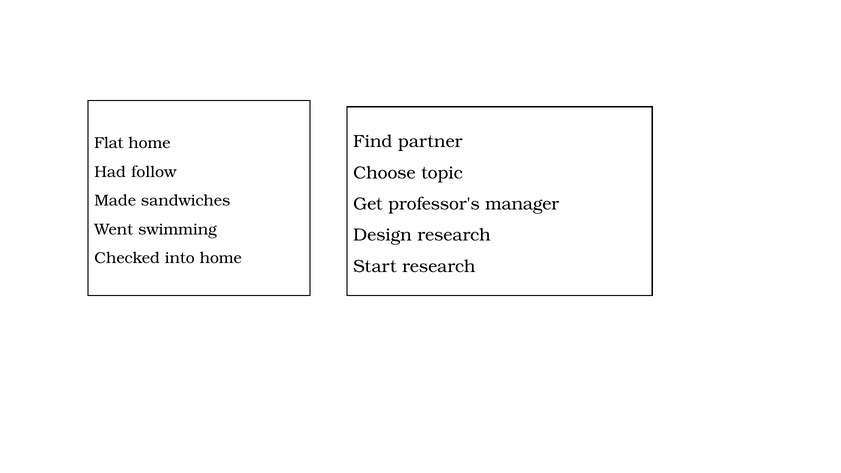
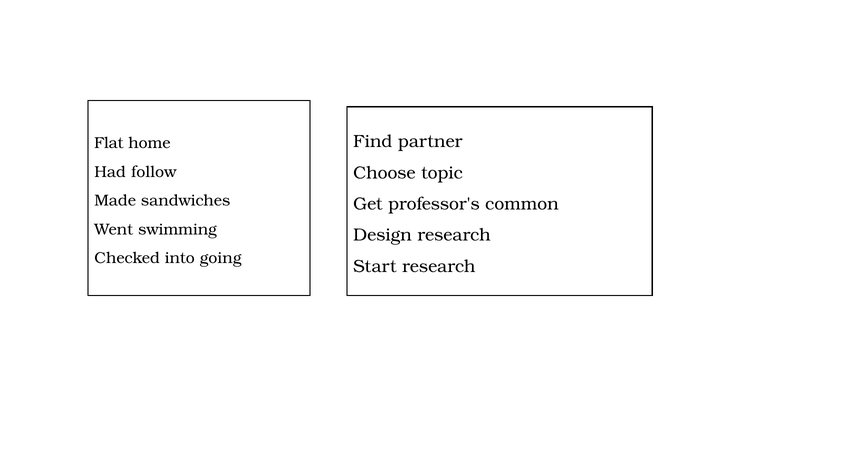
manager: manager -> common (522, 204)
into home: home -> going (221, 258)
